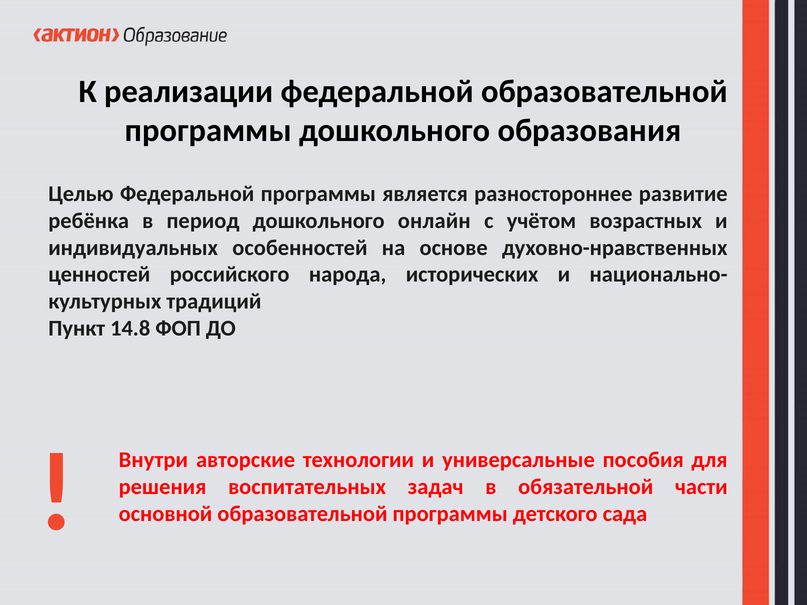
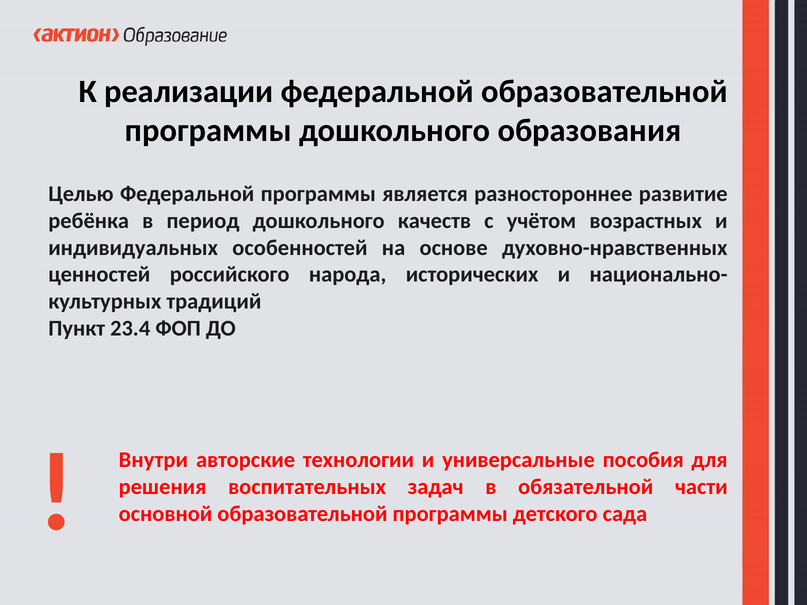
онлайн: онлайн -> качеств (434, 221)
14.8: 14.8 -> 23.4 (130, 329)
